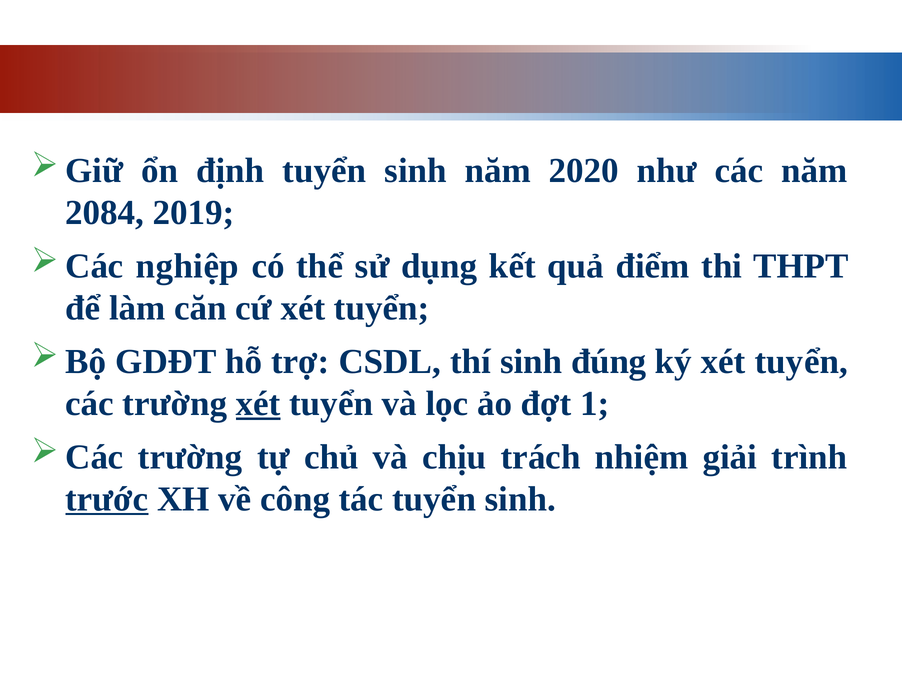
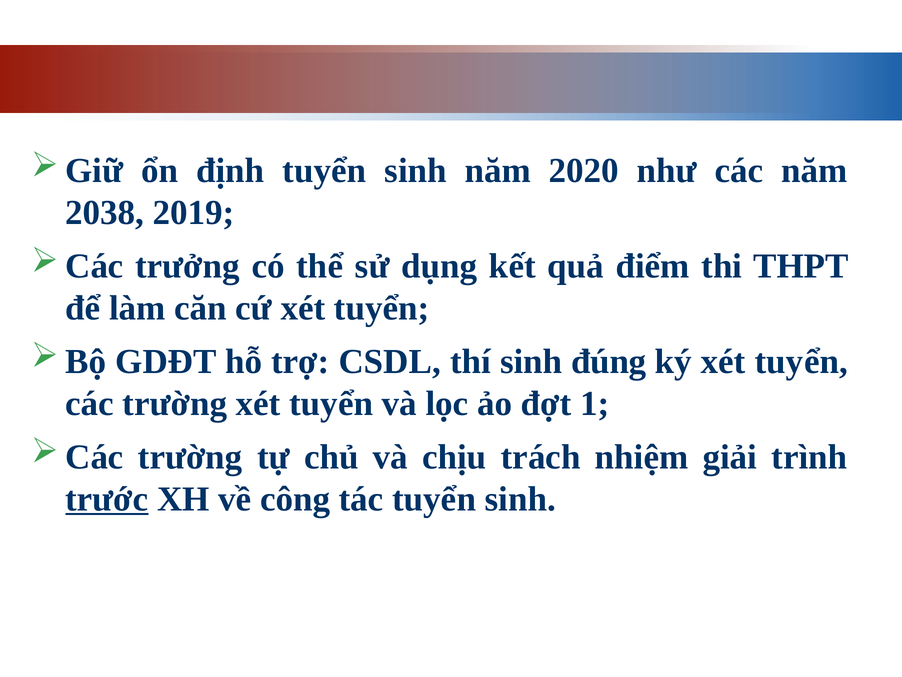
2084: 2084 -> 2038 (105, 213)
nghiệp: nghiệp -> trưởng (188, 266)
xét underline: present -> none (258, 403)
